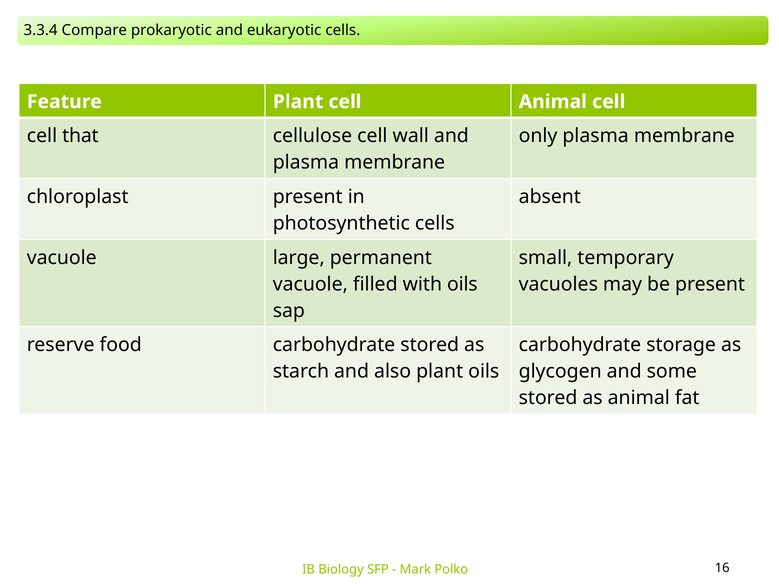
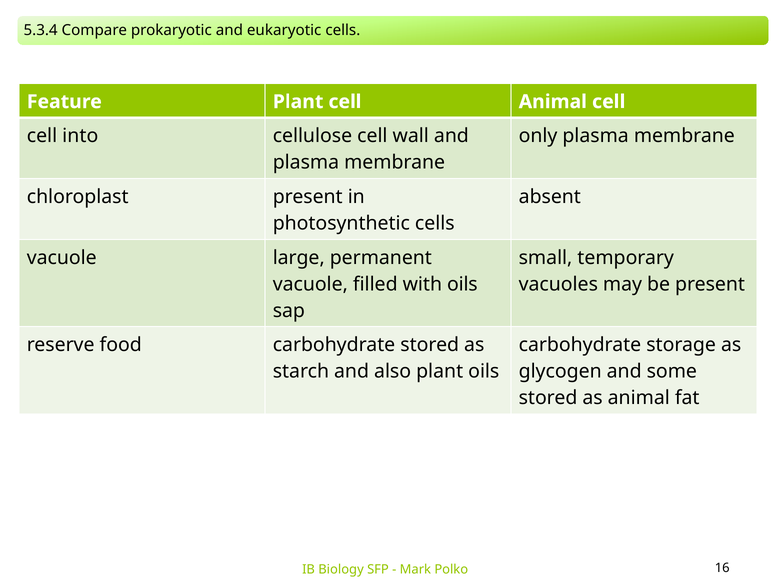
3.3.4: 3.3.4 -> 5.3.4 (41, 30)
that: that -> into (80, 136)
